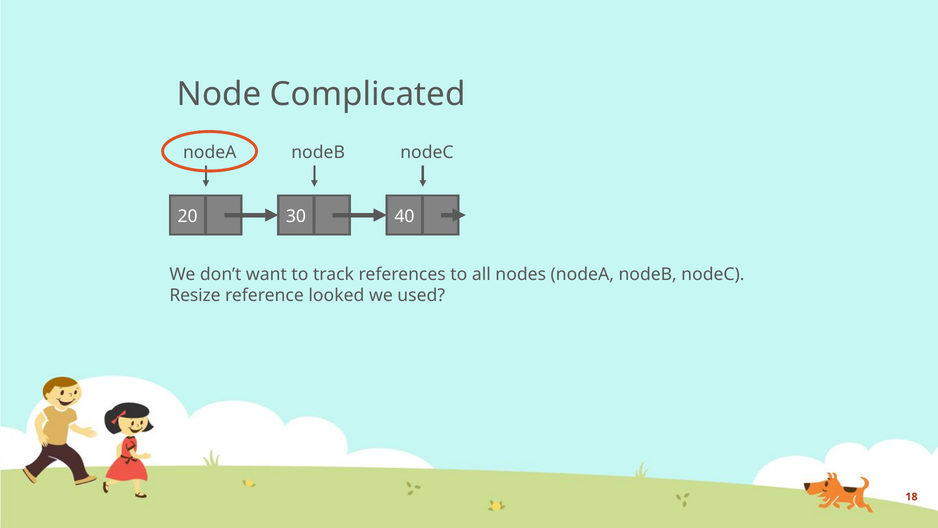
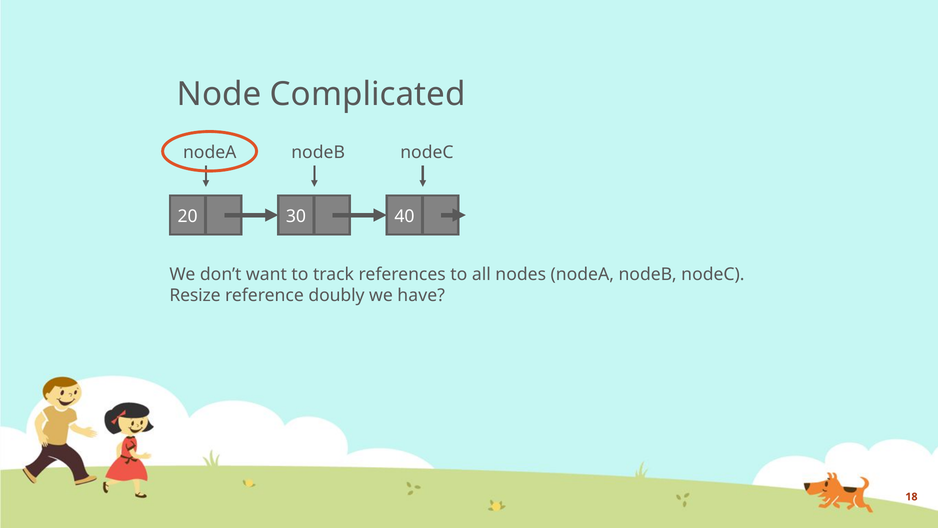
looked: looked -> doubly (336, 295)
used: used -> have (421, 295)
